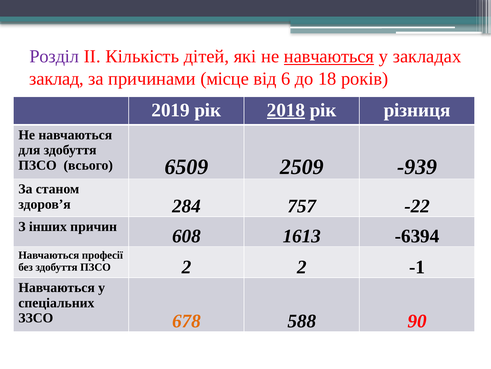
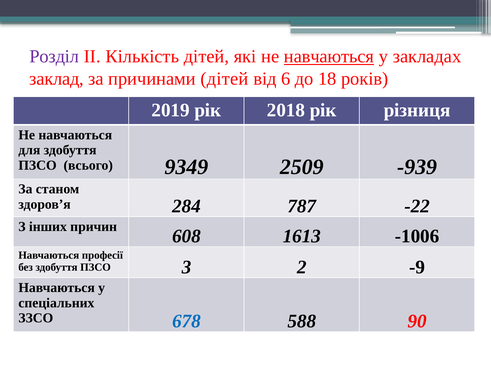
причинами місце: місце -> дітей (224, 79)
2018 underline: present -> none (286, 110)
6509: 6509 -> 9349 (186, 167)
757: 757 -> 787 (302, 206)
-6394: -6394 -> -1006 (417, 236)
ПЗСО 2: 2 -> 3 (186, 267)
-1: -1 -> -9 (417, 267)
678 colour: orange -> blue (186, 321)
